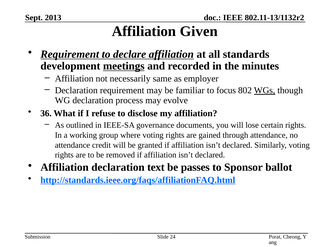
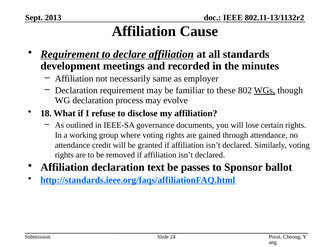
Given: Given -> Cause (199, 31)
meetings underline: present -> none (124, 66)
focus: focus -> these (226, 91)
36: 36 -> 18 (46, 113)
